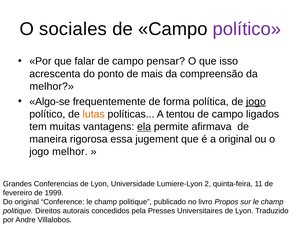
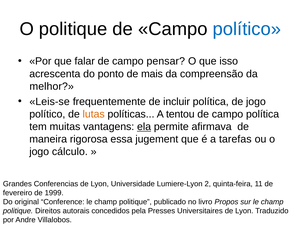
O sociales: sociales -> politique (73, 29)
político colour: purple -> blue (247, 29)
Algo-se: Algo-se -> Leis-se (50, 101)
forma: forma -> incluir (177, 101)
jogo underline: present -> none (256, 101)
campo ligados: ligados -> política (263, 114)
a original: original -> tarefas (235, 139)
jogo melhor: melhor -> cálculo (70, 152)
